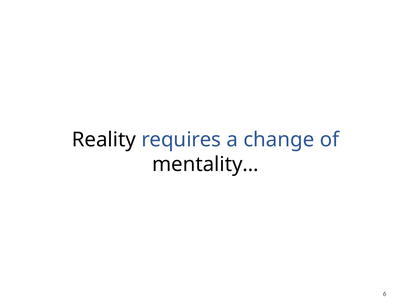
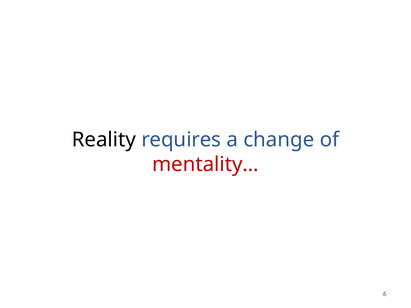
mentality colour: black -> red (205, 164)
